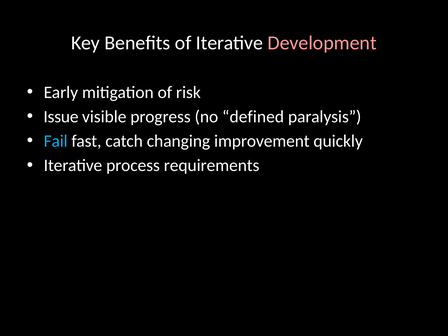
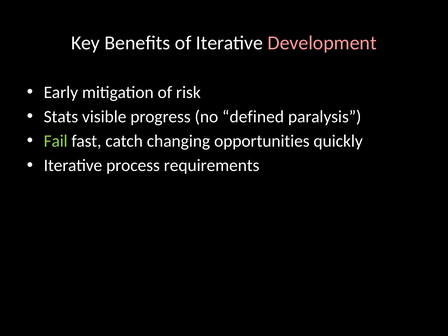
Issue: Issue -> Stats (61, 117)
Fail colour: light blue -> light green (56, 141)
improvement: improvement -> opportunities (262, 141)
